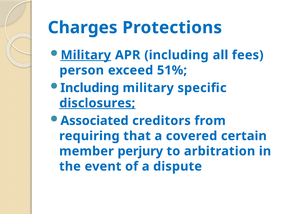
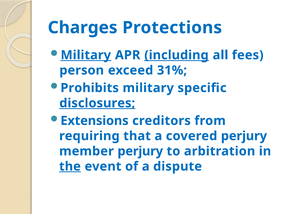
including underline: none -> present (176, 55)
51%: 51% -> 31% (172, 70)
Including: Including -> Prohibits (90, 88)
Associated: Associated -> Extensions (94, 121)
covered certain: certain -> perjury (244, 136)
the underline: none -> present (70, 167)
